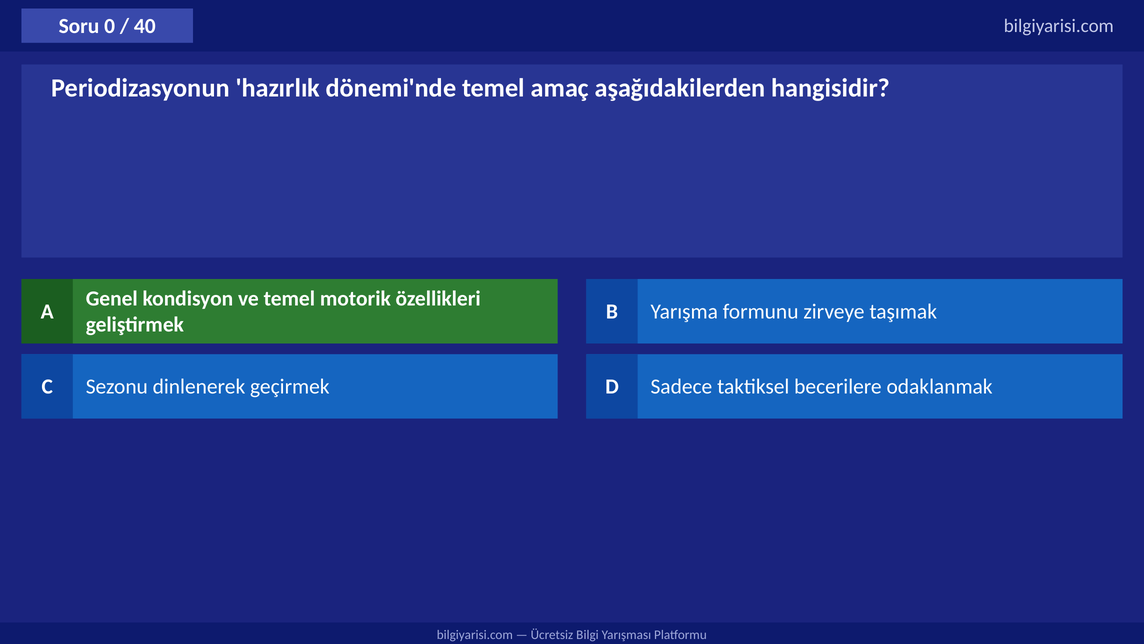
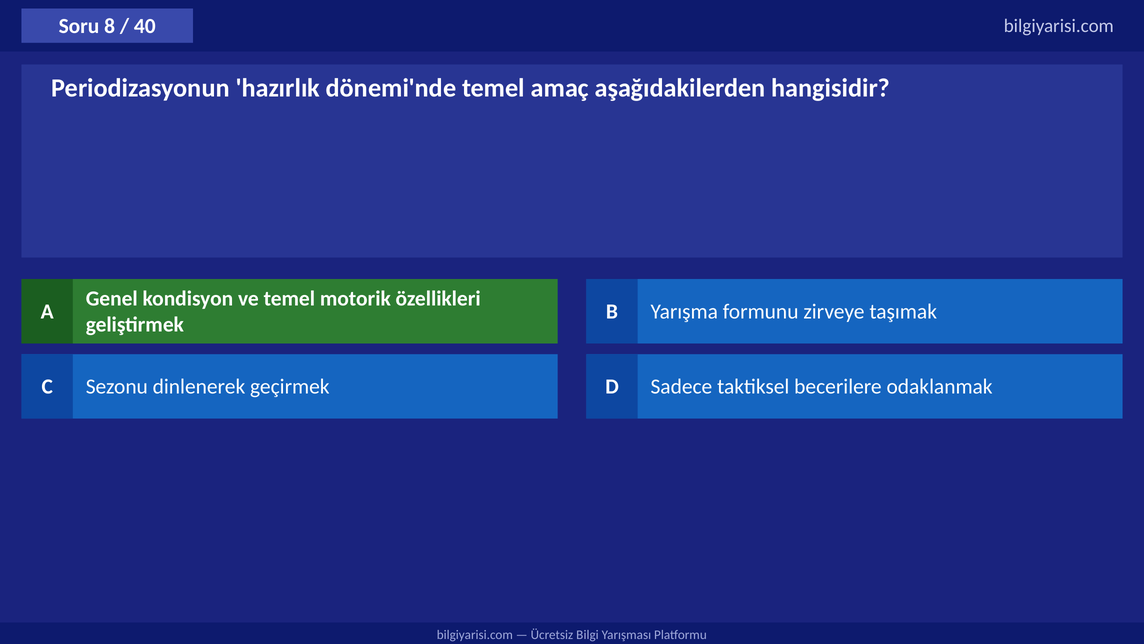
0: 0 -> 8 (110, 26)
